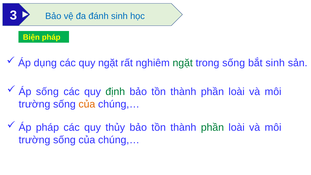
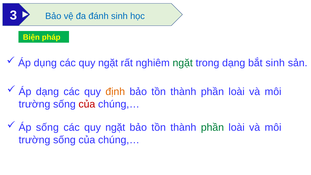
trong sống: sống -> dạng (234, 63)
Áp sống: sống -> dạng (47, 92)
định colour: green -> orange (115, 92)
của colour: orange -> red (87, 104)
Áp pháp: pháp -> sống (47, 127)
thủy: thủy -> ngặt (115, 127)
